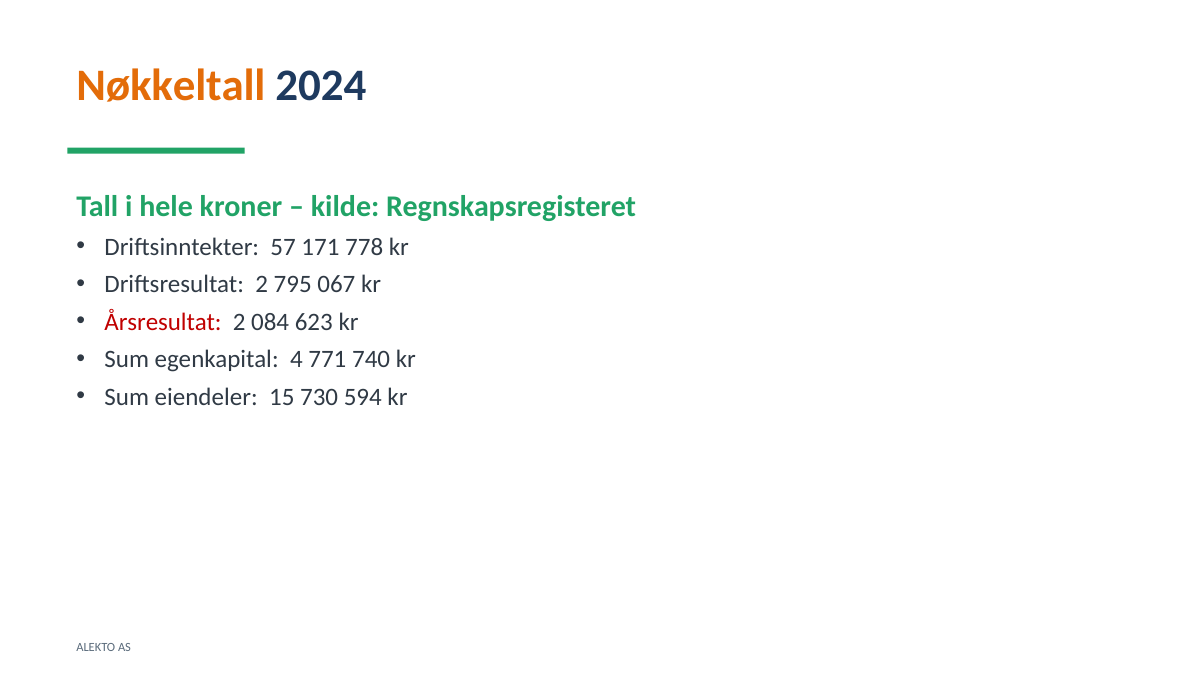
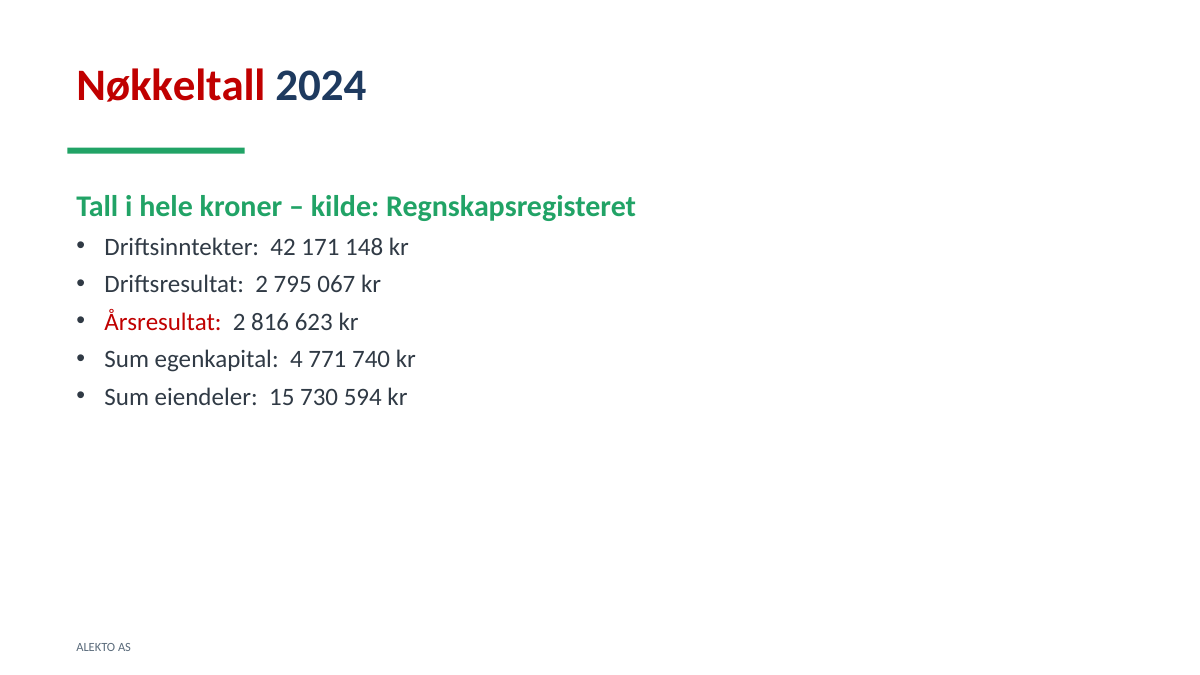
Nøkkeltall colour: orange -> red (171, 86)
57: 57 -> 42 (283, 247)
778: 778 -> 148 (364, 247)
084: 084 -> 816 (270, 322)
